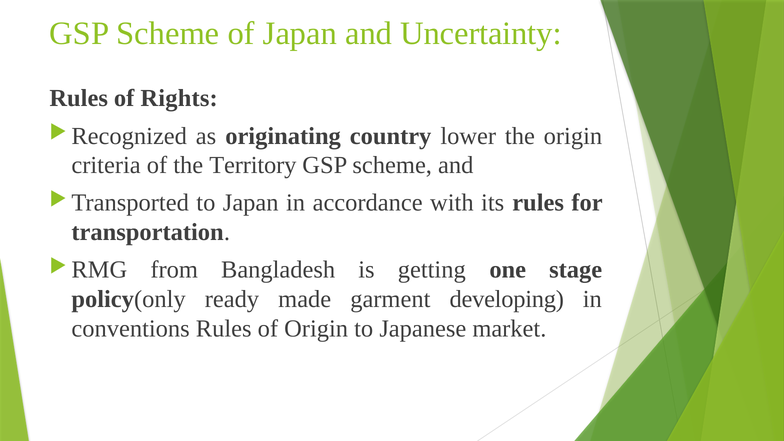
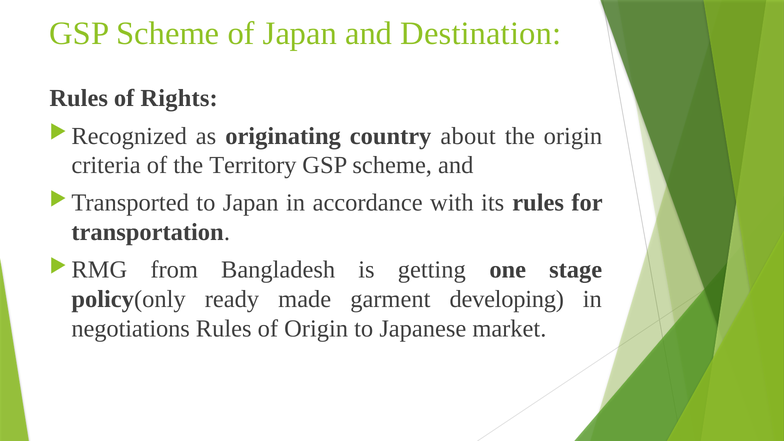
Uncertainty: Uncertainty -> Destination (481, 34)
lower: lower -> about (468, 136)
conventions: conventions -> negotiations (131, 329)
